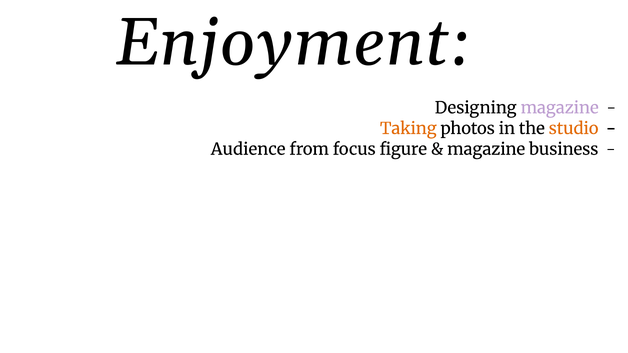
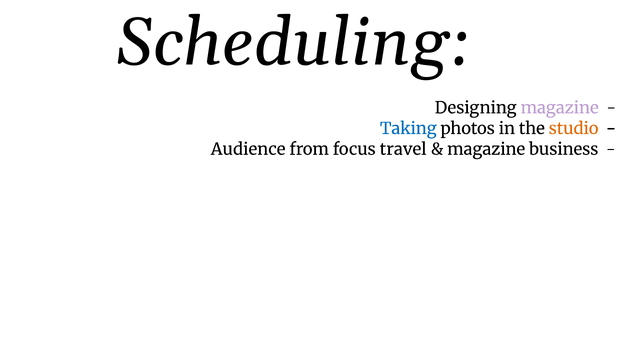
Enjoyment: Enjoyment -> Scheduling (296, 43)
Taking colour: orange -> blue (408, 129)
figure: figure -> travel (403, 149)
